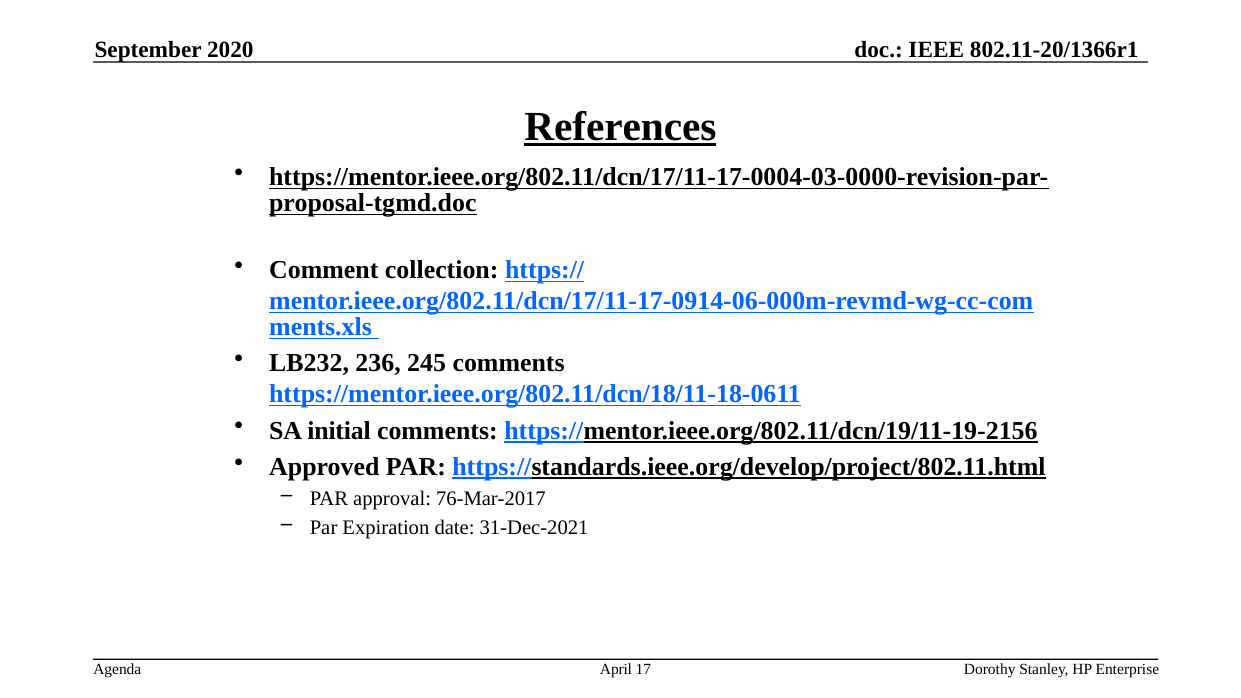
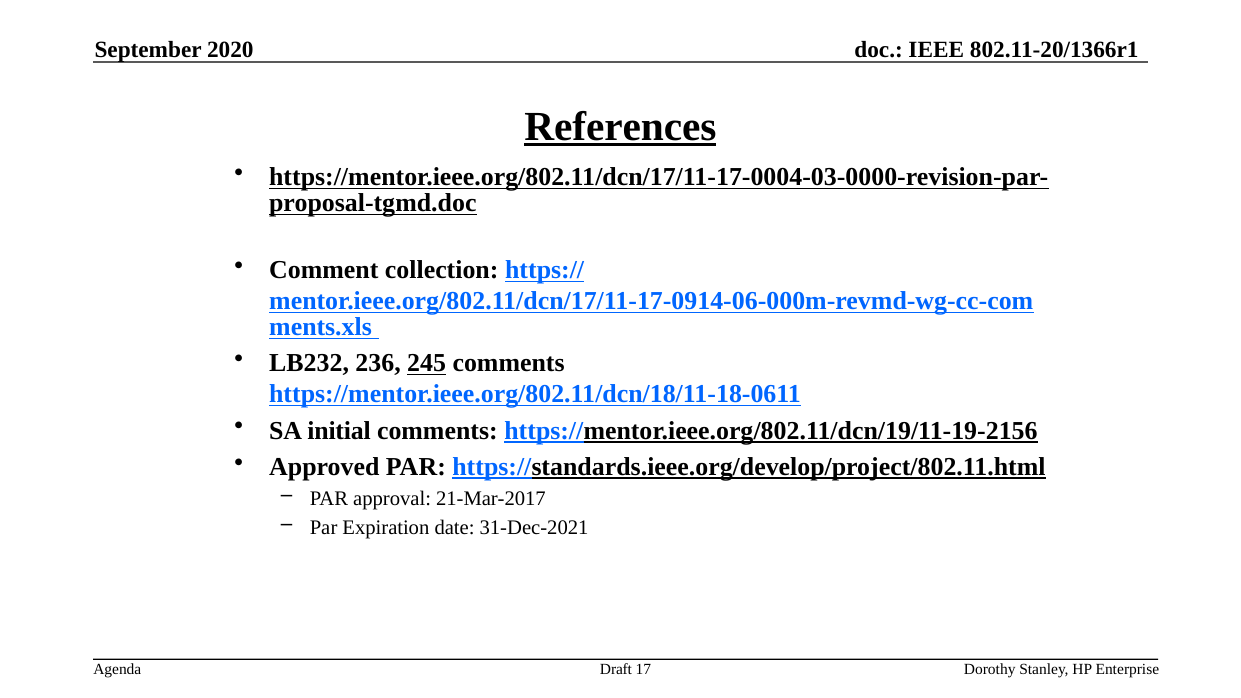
245 underline: none -> present (427, 363)
76-Mar-2017: 76-Mar-2017 -> 21-Mar-2017 (491, 498)
April: April -> Draft (616, 669)
